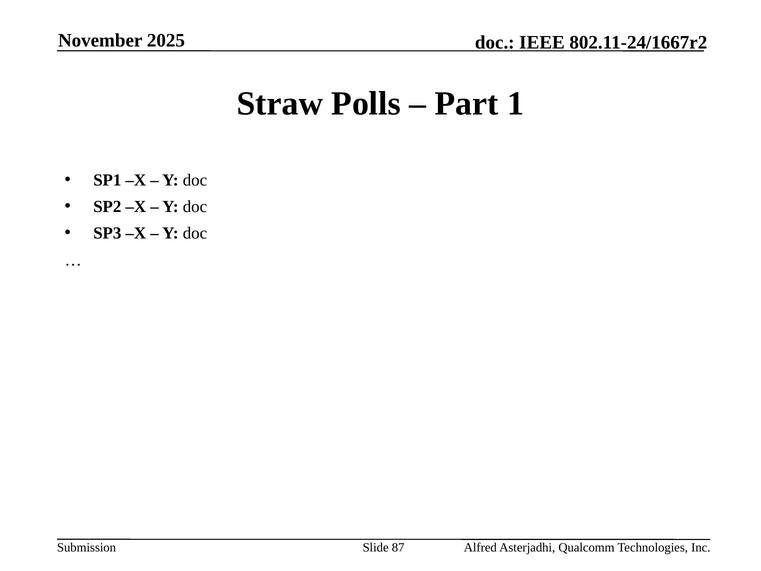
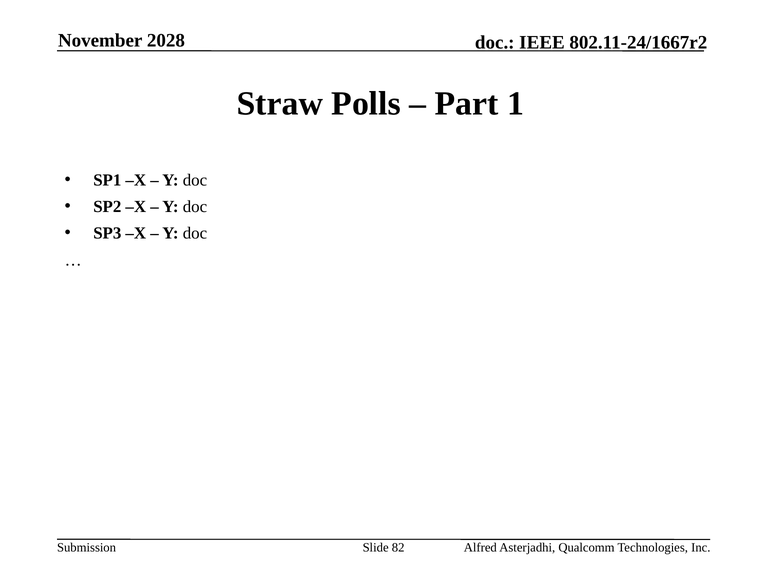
2025: 2025 -> 2028 (166, 40)
87: 87 -> 82 (398, 547)
